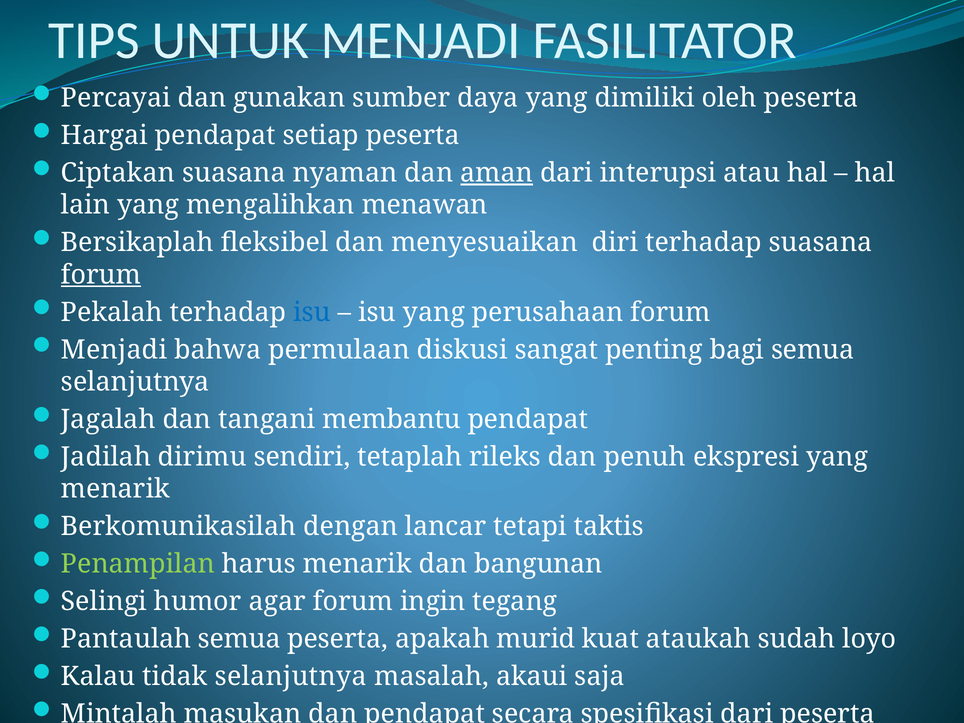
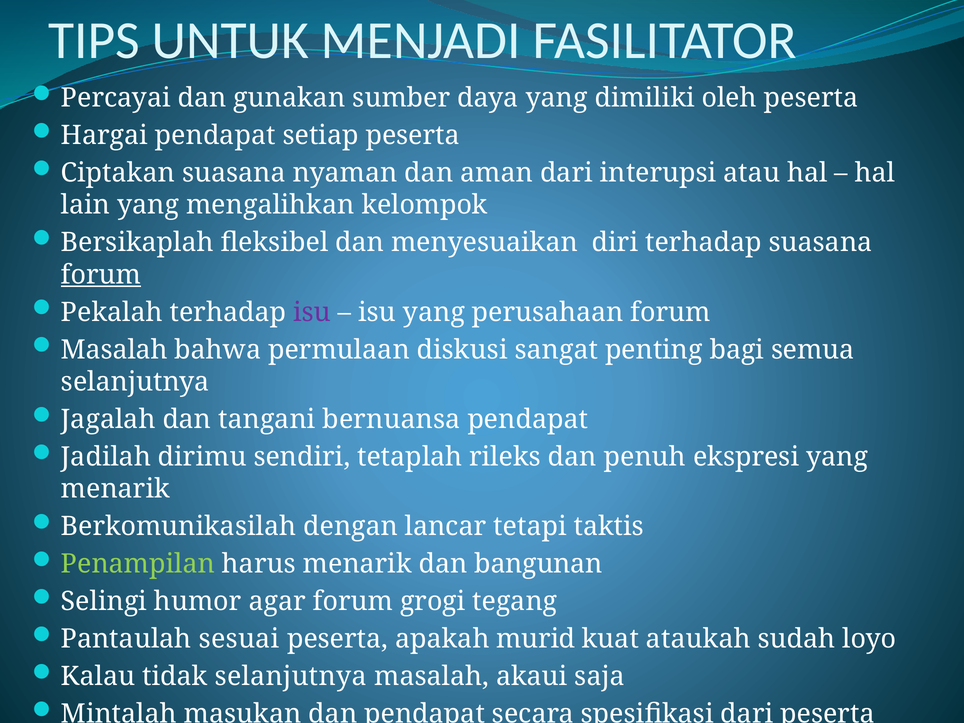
aman underline: present -> none (497, 173)
menawan: menawan -> kelompok (425, 205)
isu colour: blue -> purple (312, 312)
Menjadi: Menjadi -> Masalah (114, 350)
membantu: membantu -> bernuansa (391, 419)
ingin: ingin -> grogi (433, 602)
Pantaulah semua: semua -> sesuai (239, 639)
